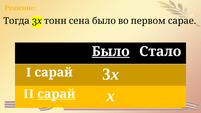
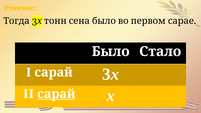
Было underline: present -> none (111, 51)
